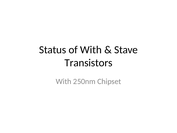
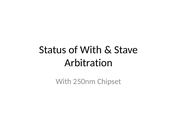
Transistors: Transistors -> Arbitration (88, 63)
